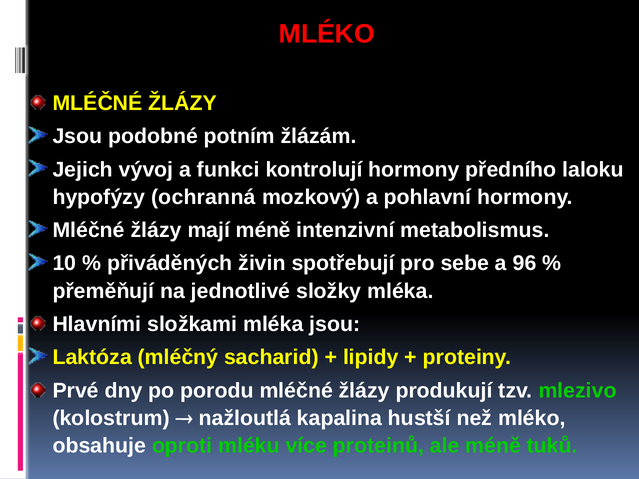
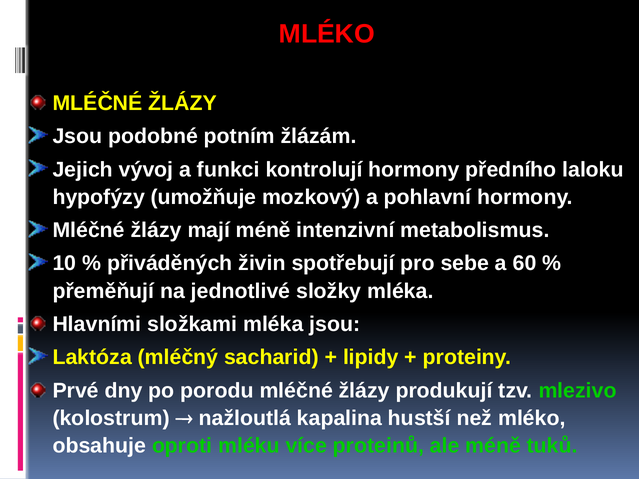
ochranná: ochranná -> umožňuje (203, 197)
96: 96 -> 60 (525, 264)
